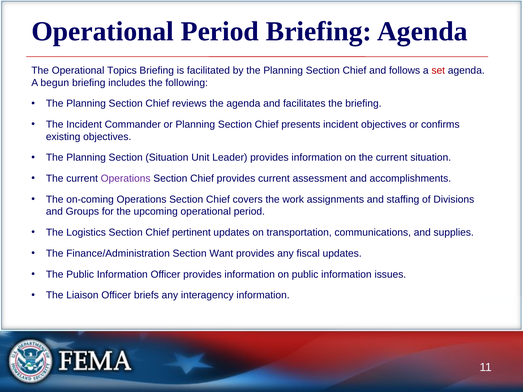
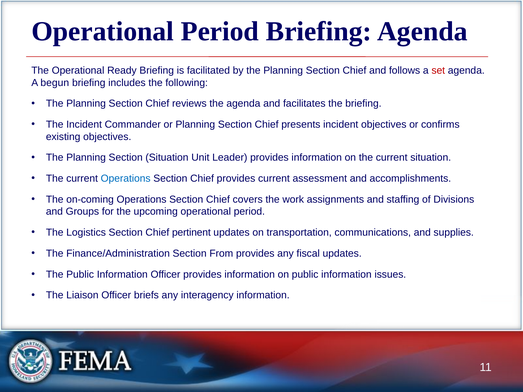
Topics: Topics -> Ready (122, 71)
Operations colour: purple -> blue (126, 179)
Want: Want -> From (221, 254)
